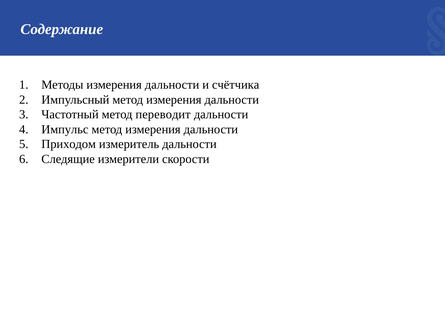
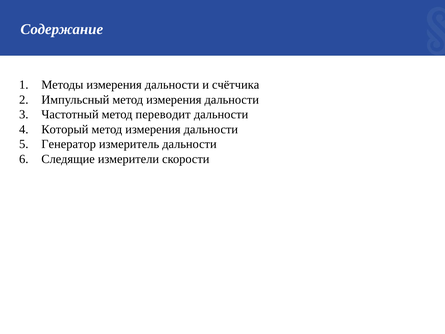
Импульс: Импульс -> Который (65, 129)
Приходом: Приходом -> Генератор (69, 144)
